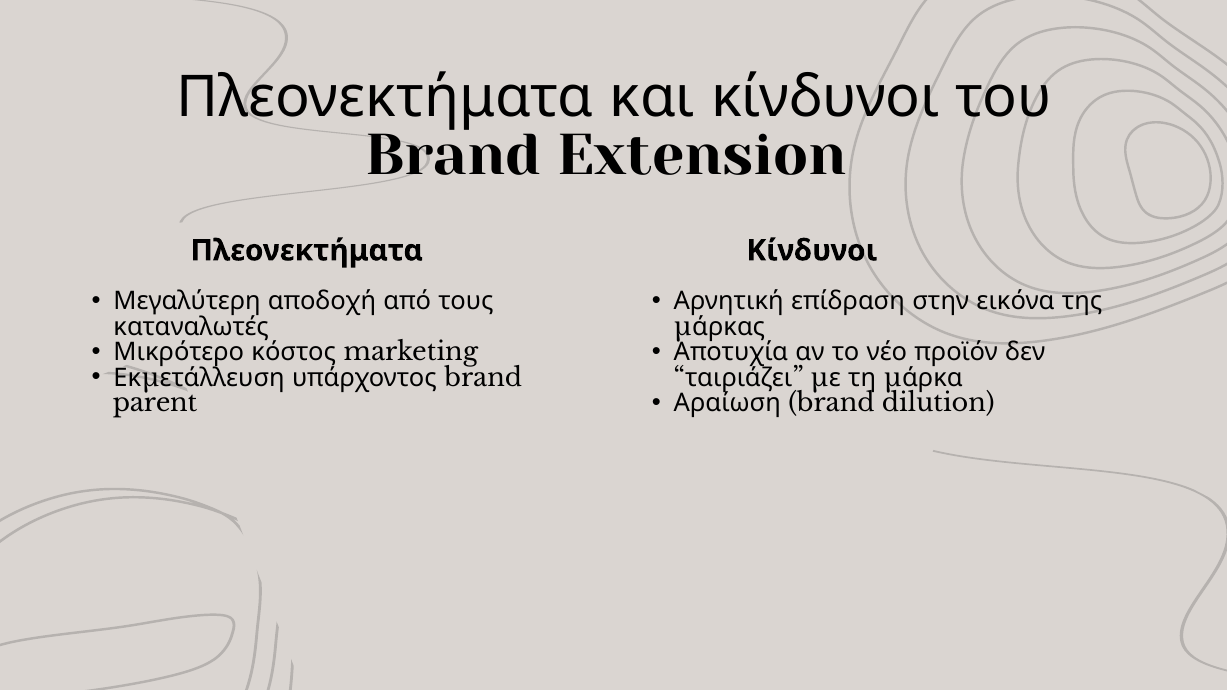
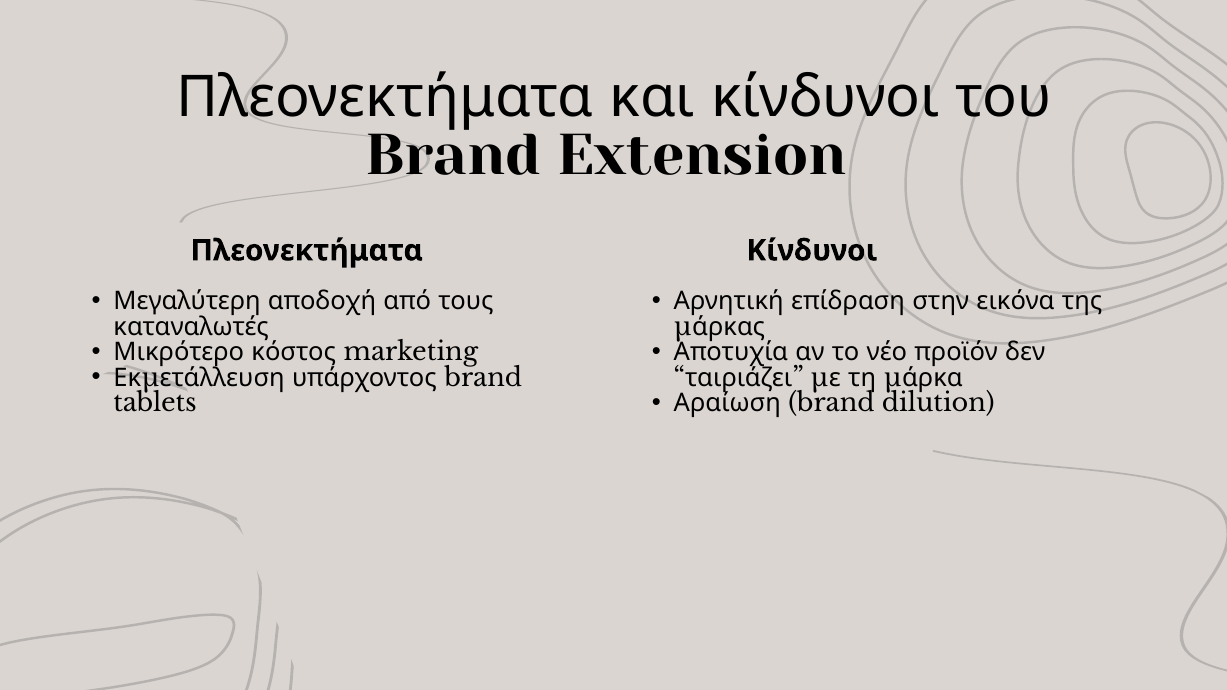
parent: parent -> tablets (155, 404)
